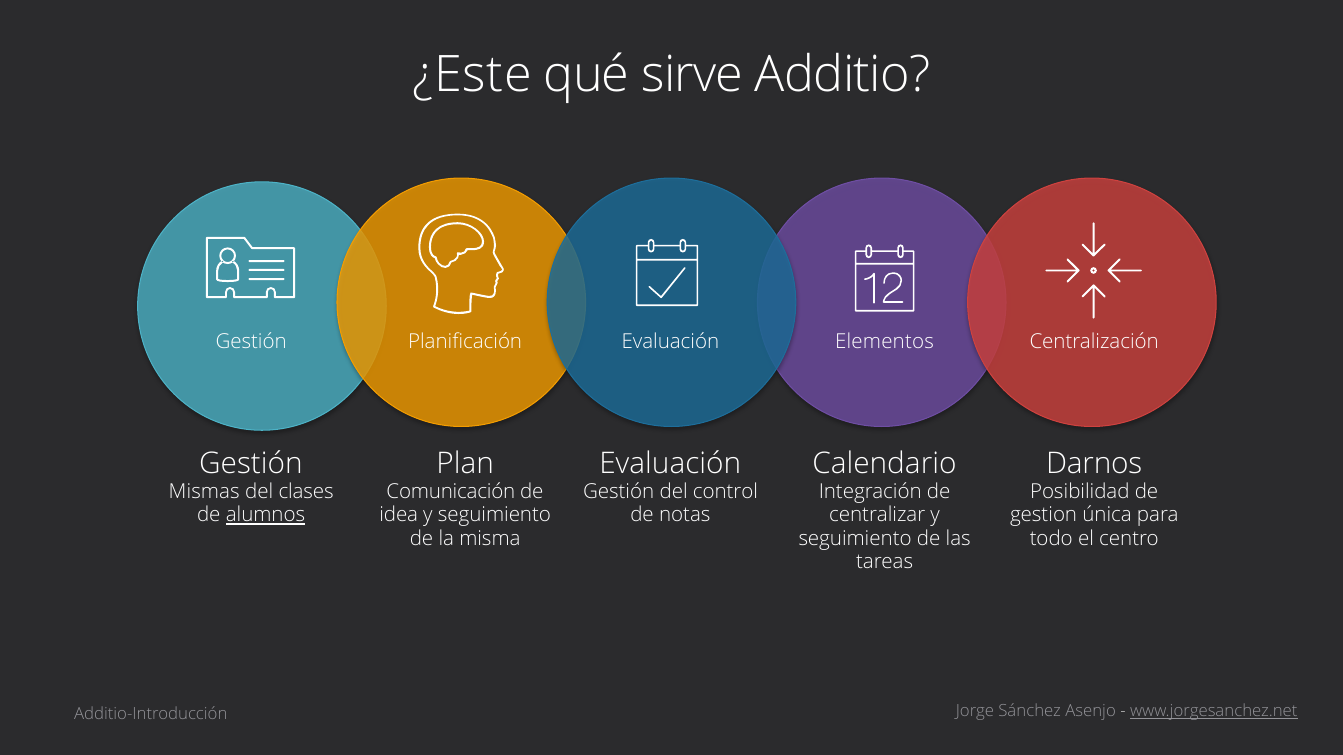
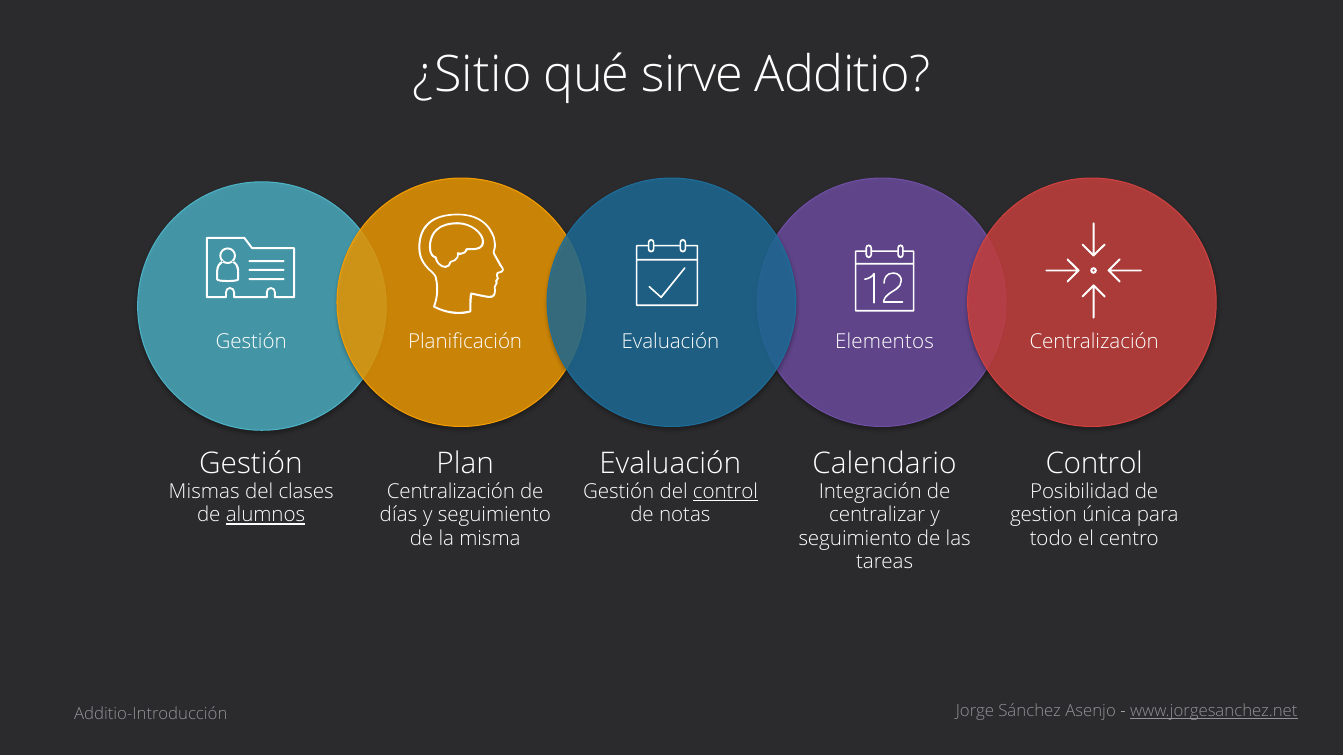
¿Este: ¿Este -> ¿Sitio (472, 75)
Darnos: Darnos -> Control (1094, 463)
Comunicación: Comunicación -> Centralización (451, 492)
control underline: none -> present (725, 492)
idea: idea -> días (399, 515)
